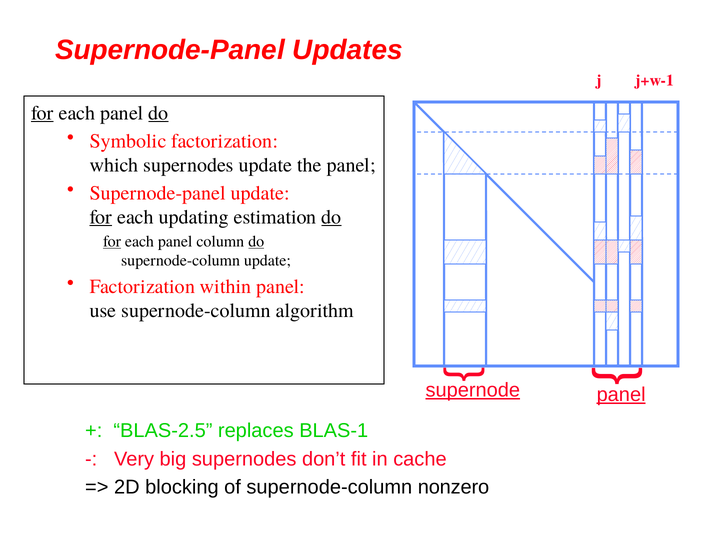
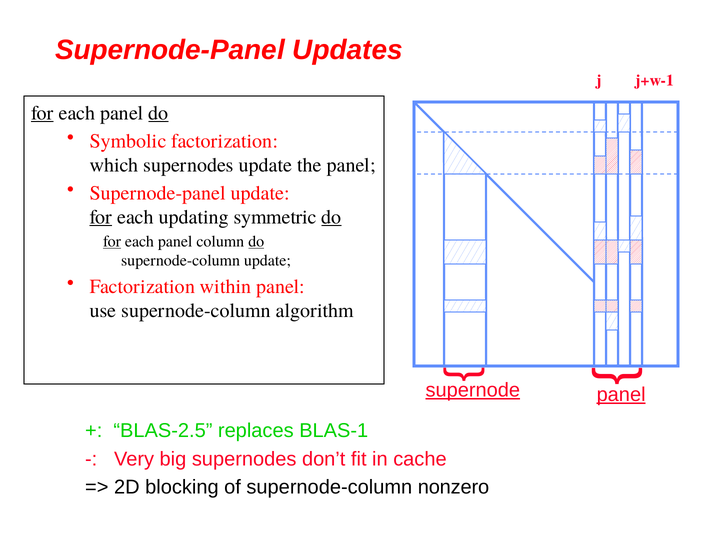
estimation: estimation -> symmetric (275, 217)
